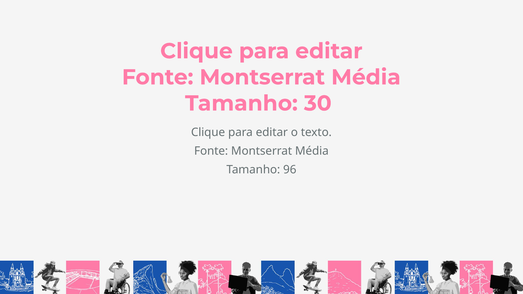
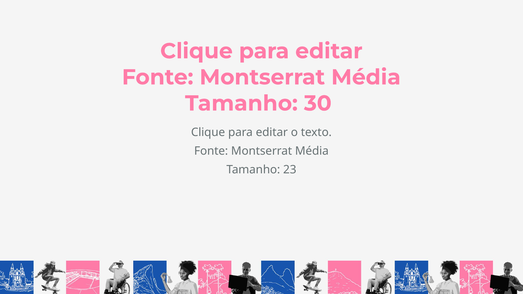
96: 96 -> 23 (290, 170)
